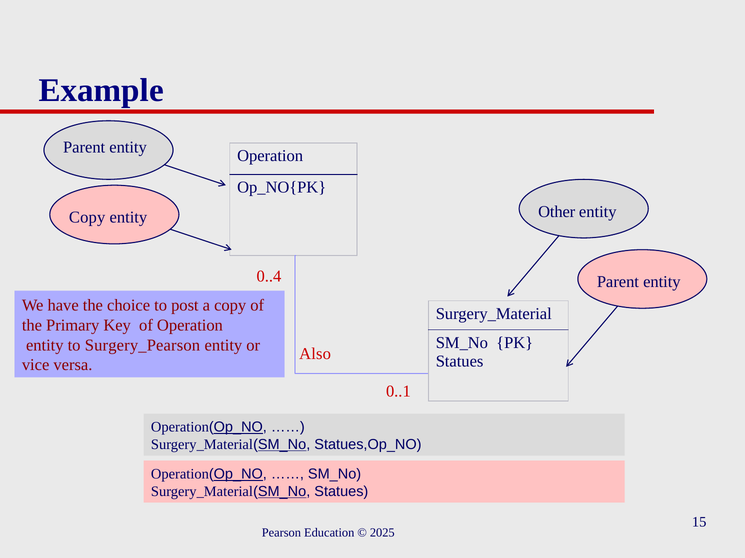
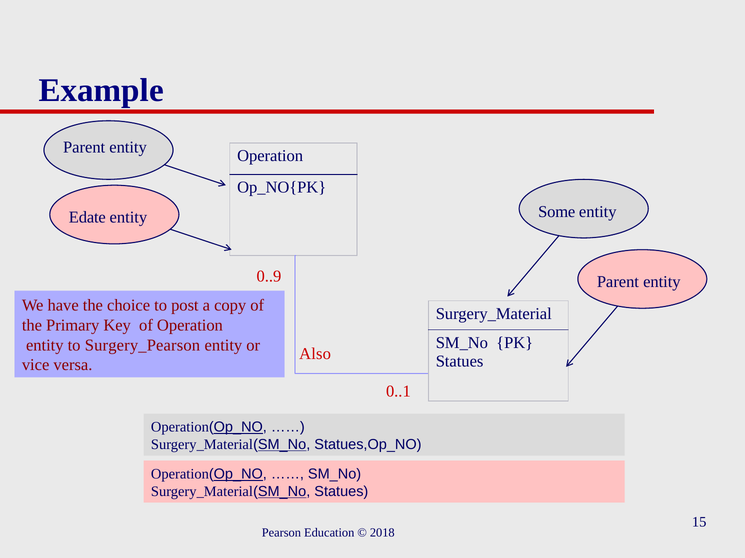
Other: Other -> Some (557, 212)
Copy: Copy -> Edate (87, 218)
0..4: 0..4 -> 0..9 (269, 277)
2025: 2025 -> 2018 (382, 533)
